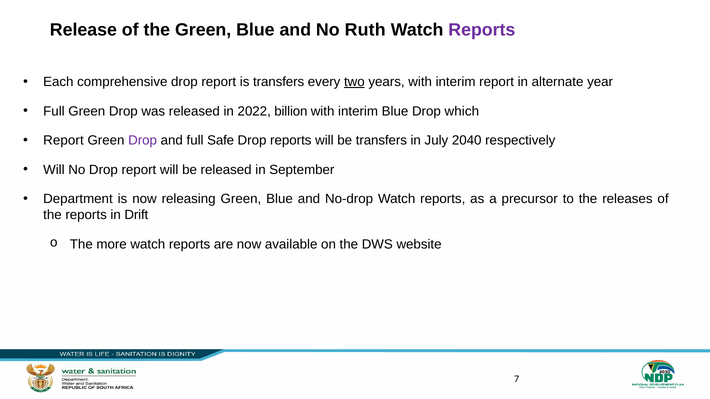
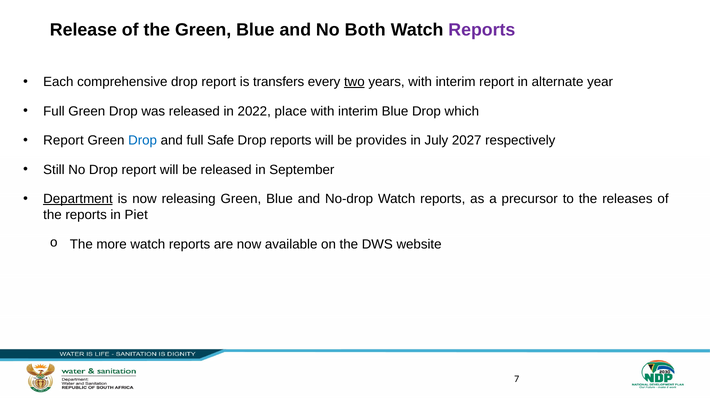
Ruth: Ruth -> Both (365, 30)
billion: billion -> place (291, 111)
Drop colour: purple -> blue (143, 141)
be transfers: transfers -> provides (381, 141)
2040: 2040 -> 2027 (467, 141)
Will: Will -> Still (54, 170)
Department underline: none -> present (78, 199)
Drift: Drift -> Piet (136, 215)
